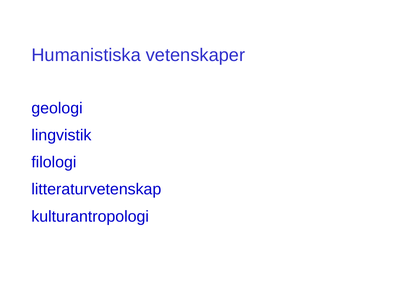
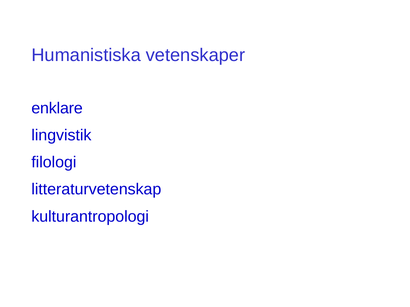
geologi: geologi -> enklare (57, 108)
